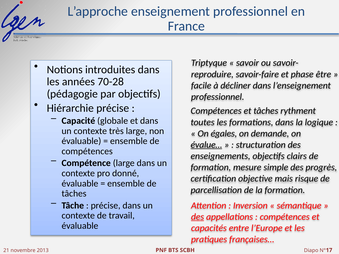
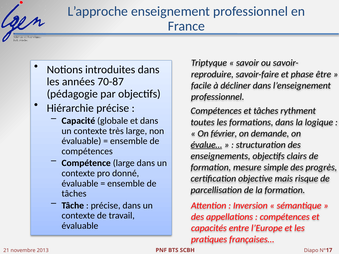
70-28: 70-28 -> 70-87 (111, 82)
égales: égales -> février (224, 134)
des underline: present -> none (198, 217)
